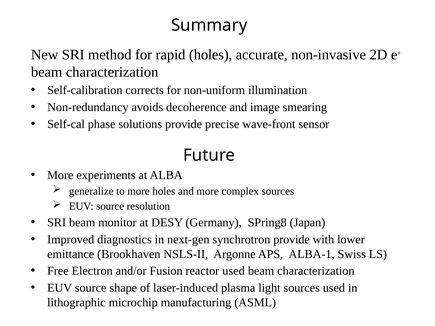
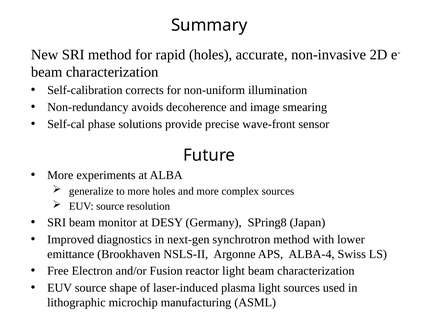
synchrotron provide: provide -> method (291, 240)
ALBA-1: ALBA-1 -> ALBA-4 (312, 254)
reactor used: used -> light (234, 271)
